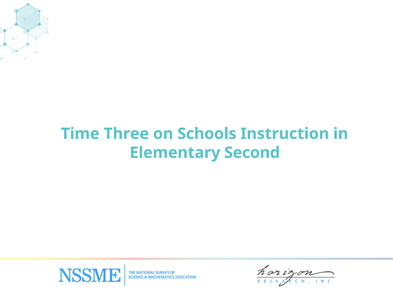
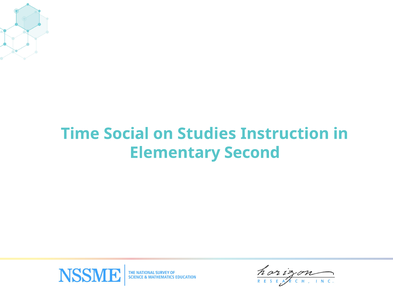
Three: Three -> Social (126, 134)
Schools: Schools -> Studies (207, 134)
